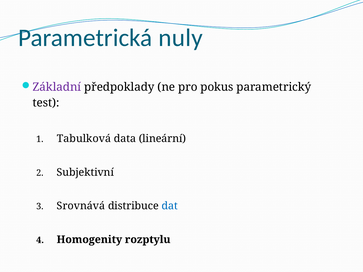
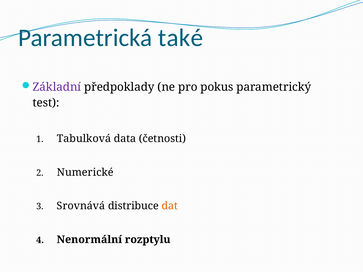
nuly: nuly -> také (181, 38)
lineární: lineární -> četnosti (162, 139)
Subjektivní: Subjektivní -> Numerické (85, 172)
dat colour: blue -> orange (170, 206)
Homogenity: Homogenity -> Nenormální (89, 240)
